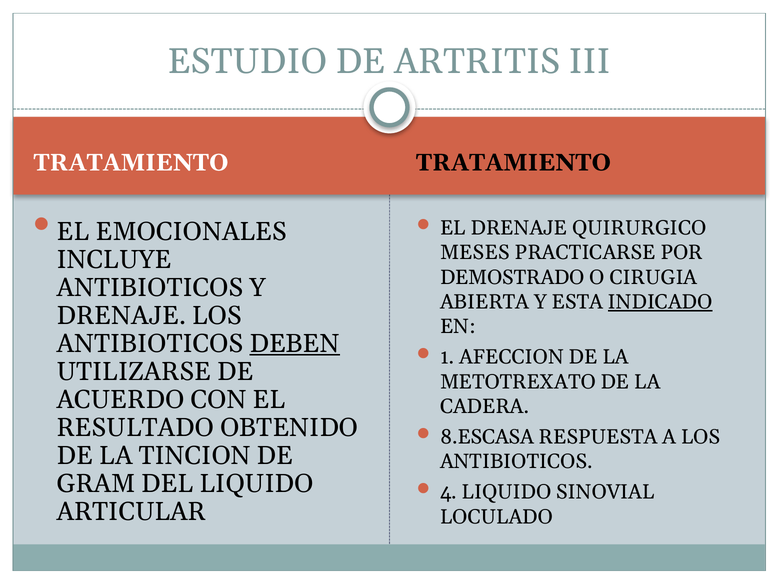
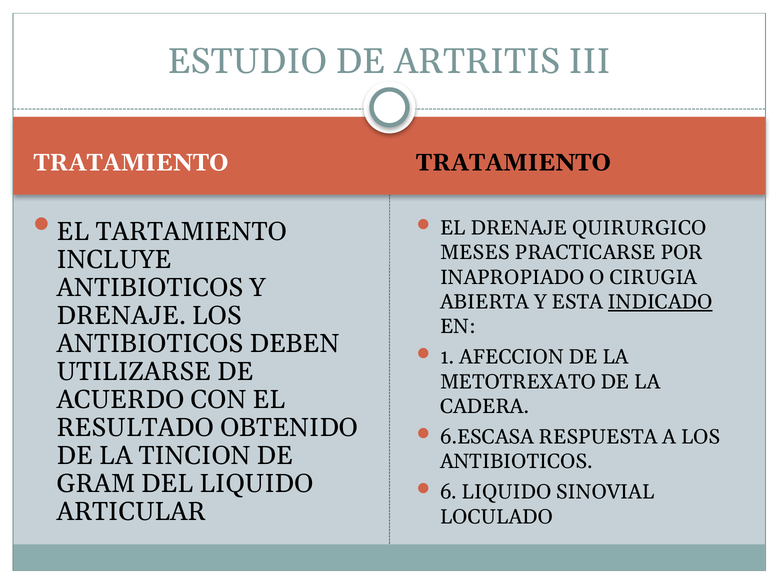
EMOCIONALES: EMOCIONALES -> TARTAMIENTO (191, 232)
DEMOSTRADO: DEMOSTRADO -> INAPROPIADO (512, 277)
DEBEN underline: present -> none (295, 344)
8.ESCASA: 8.ESCASA -> 6.ESCASA (487, 437)
4: 4 -> 6 (448, 492)
